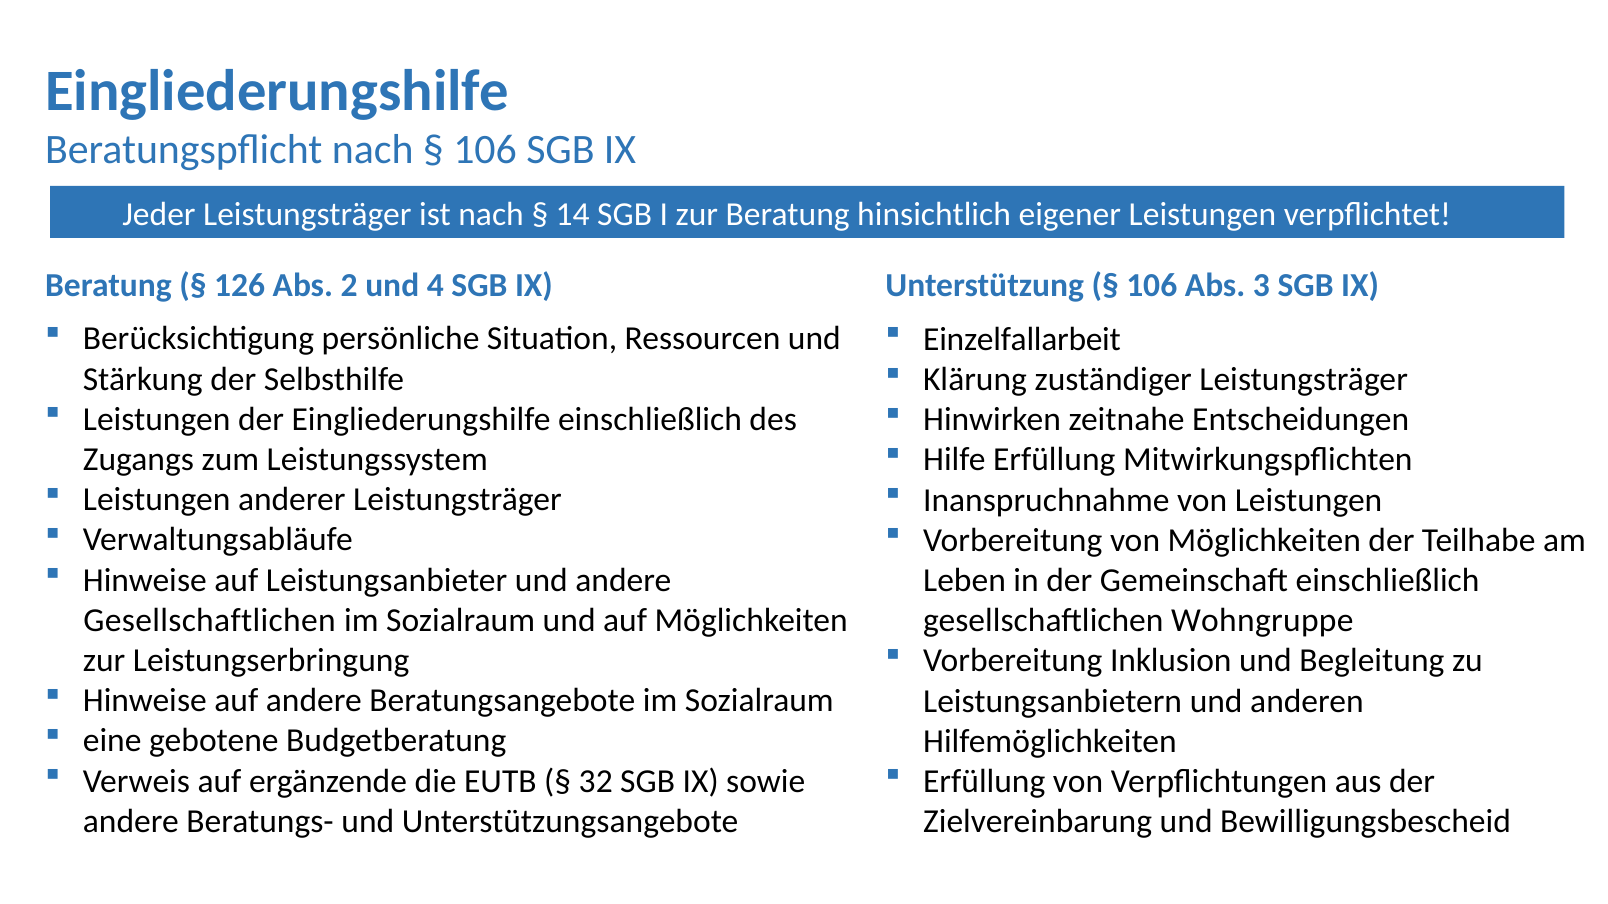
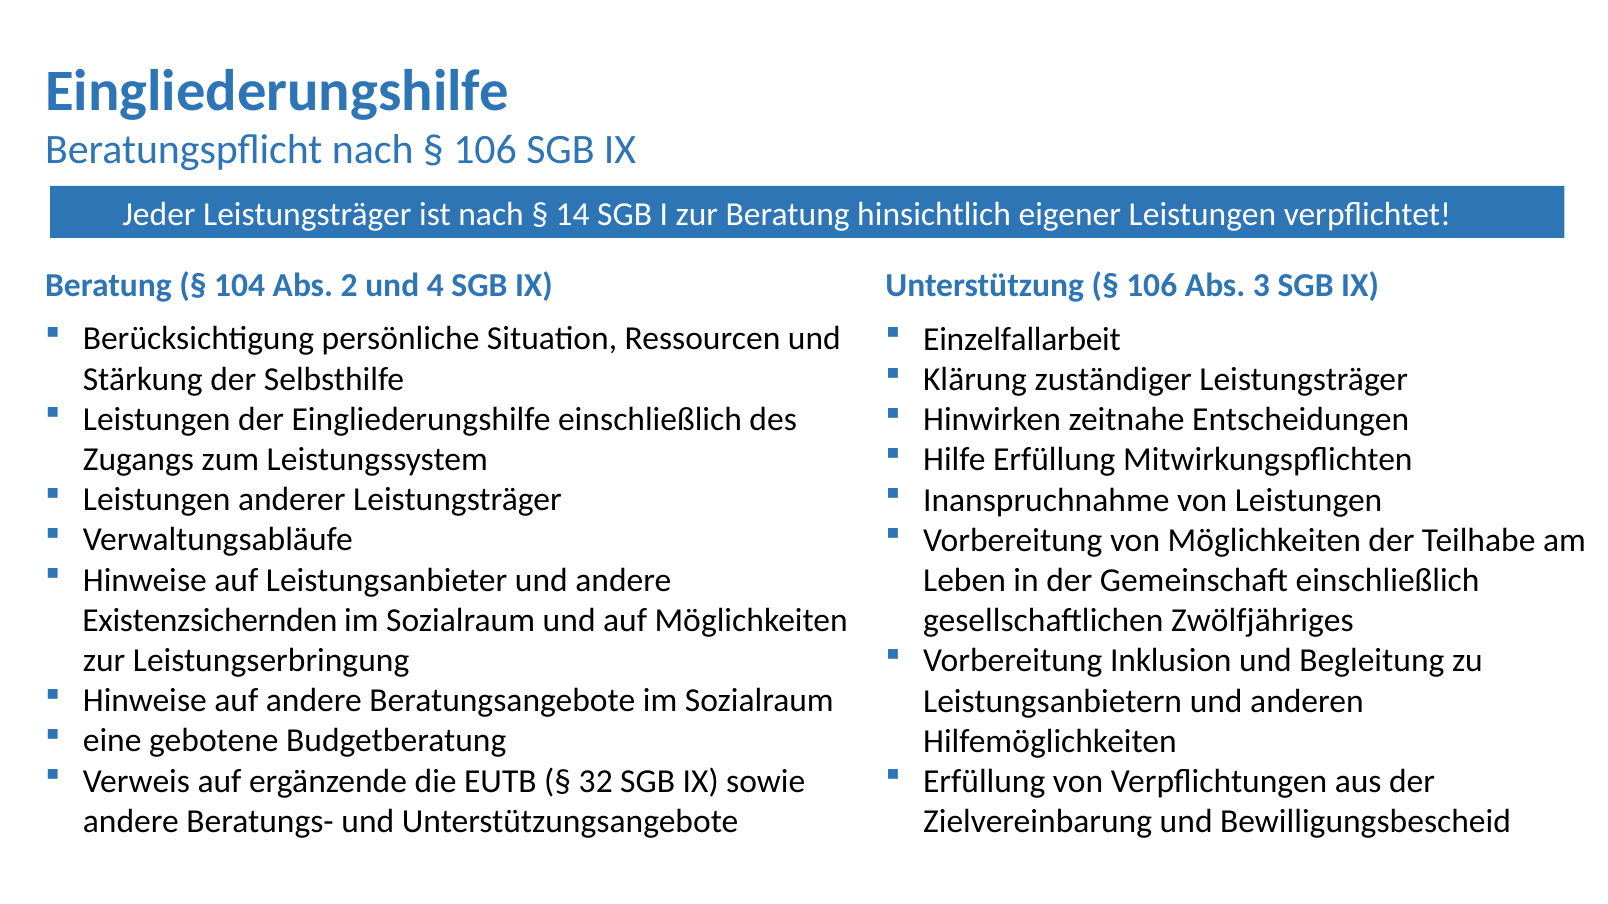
126: 126 -> 104 (240, 285)
Gesellschaftlichen: Gesellschaftlichen -> Existenzsichernden (210, 621)
Wohngruppe: Wohngruppe -> Zwölfjähriges (1262, 621)
